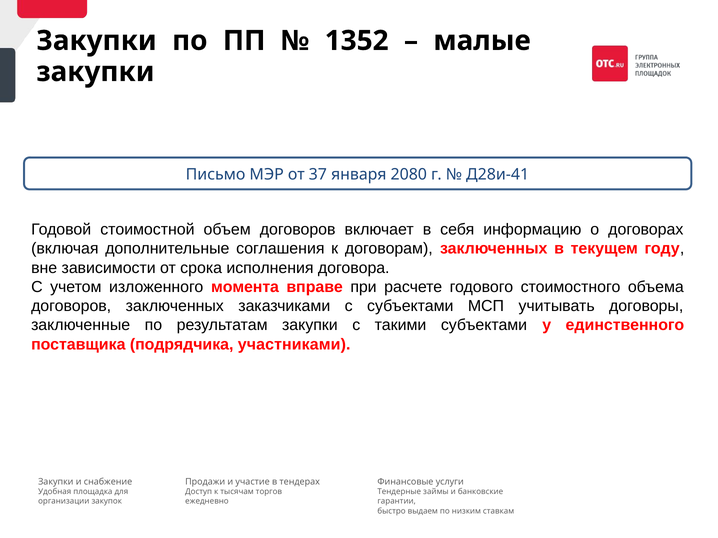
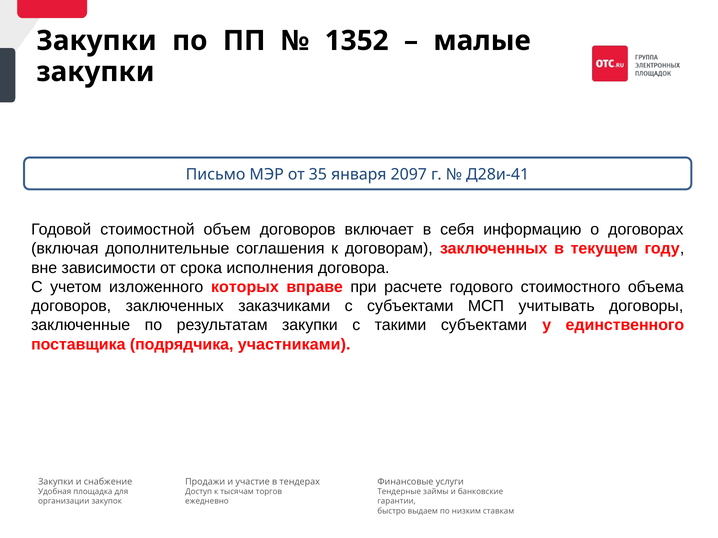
37: 37 -> 35 (318, 175)
2080: 2080 -> 2097 (409, 175)
момента: момента -> которых (245, 287)
